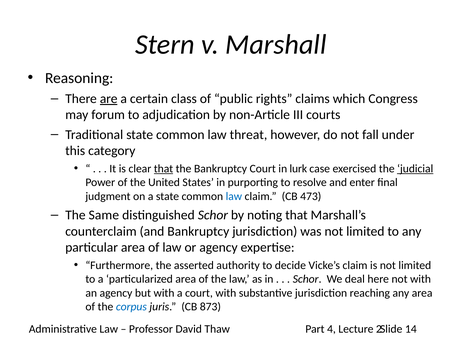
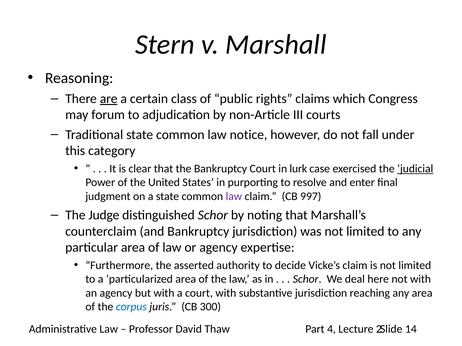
threat: threat -> notice (249, 135)
that underline: present -> none (164, 169)
law colour: blue -> purple (234, 197)
473: 473 -> 997 (311, 197)
Same: Same -> Judge (104, 215)
873: 873 -> 300 (210, 307)
